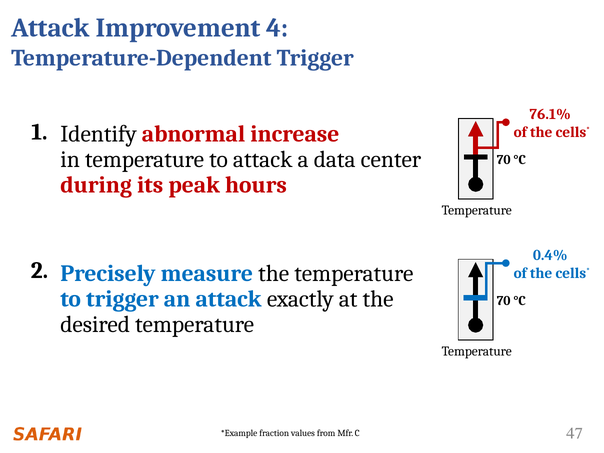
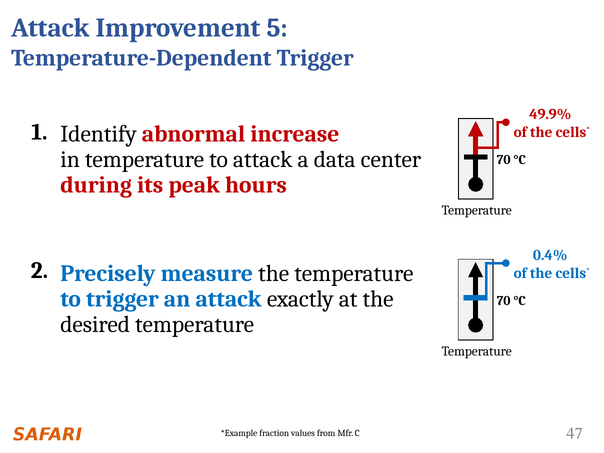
4: 4 -> 5 (277, 28)
76.1%: 76.1% -> 49.9% (550, 114)
